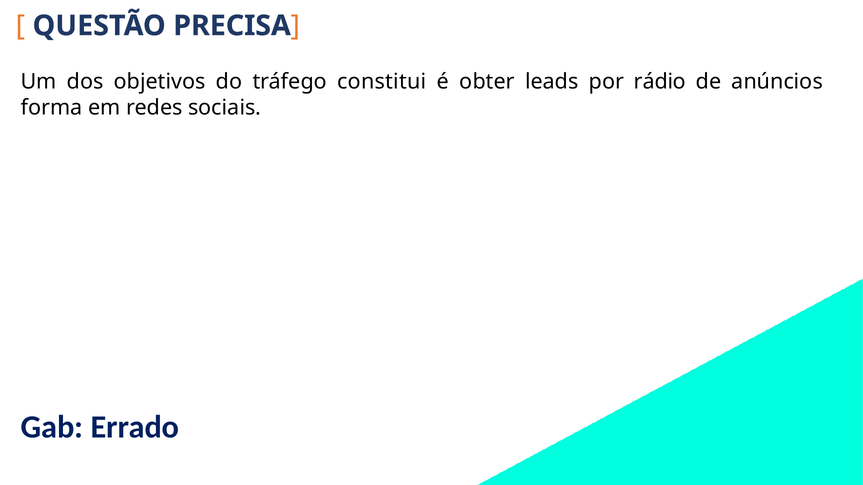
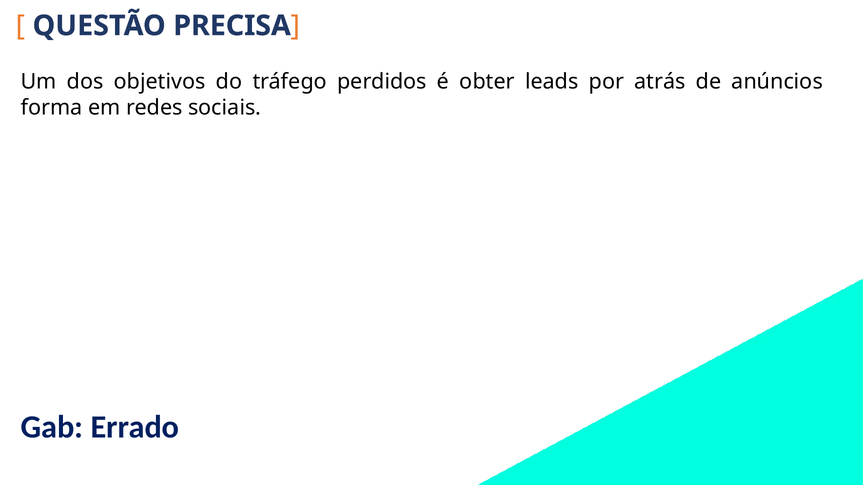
constitui: constitui -> perdidos (382, 82)
rádio: rádio -> atrás (660, 82)
